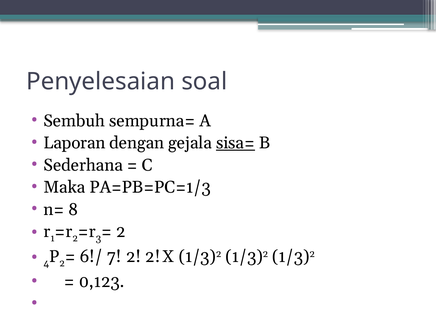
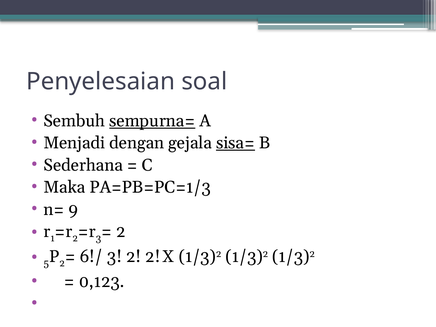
sempurna= underline: none -> present (152, 121)
Laporan: Laporan -> Menjadi (74, 143)
8: 8 -> 9 (73, 209)
4: 4 -> 5 (46, 263)
6!/ 7: 7 -> 3 (114, 257)
